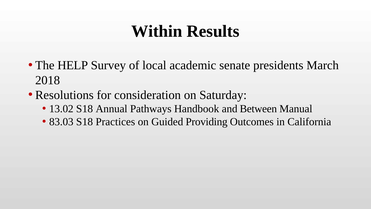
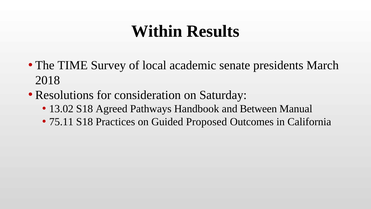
HELP: HELP -> TIME (73, 65)
Annual: Annual -> Agreed (112, 109)
83.03: 83.03 -> 75.11 (61, 122)
Providing: Providing -> Proposed (206, 122)
